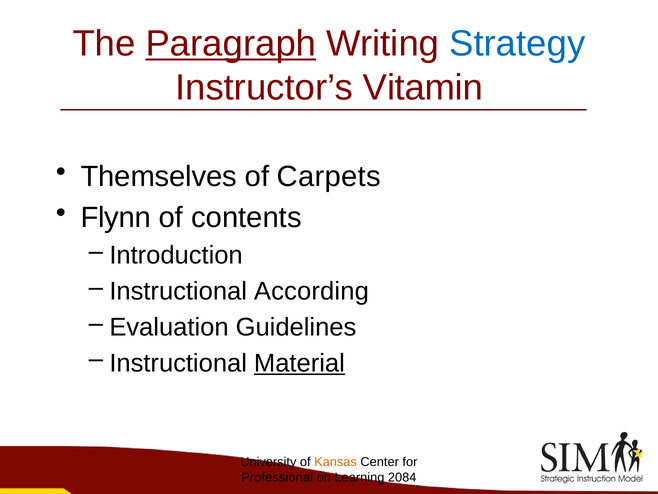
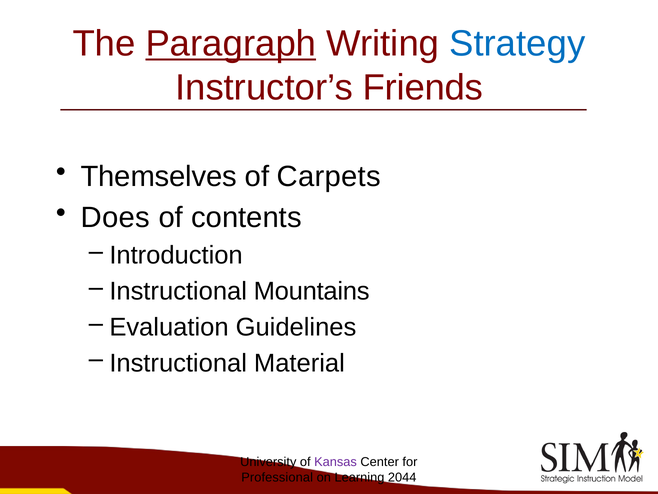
Vitamin: Vitamin -> Friends (423, 88)
Flynn: Flynn -> Does (115, 217)
According: According -> Mountains (312, 291)
Material underline: present -> none (299, 363)
Kansas colour: orange -> purple (336, 462)
2084: 2084 -> 2044 (402, 477)
